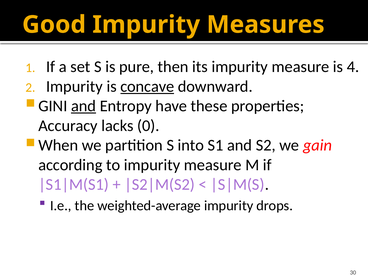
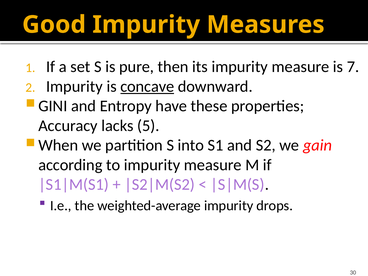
4: 4 -> 7 (353, 67)
and underline: present -> none (84, 106)
0: 0 -> 5 (148, 126)
